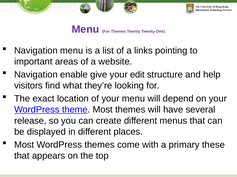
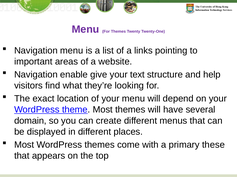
edit: edit -> text (137, 75)
release: release -> domain (30, 121)
